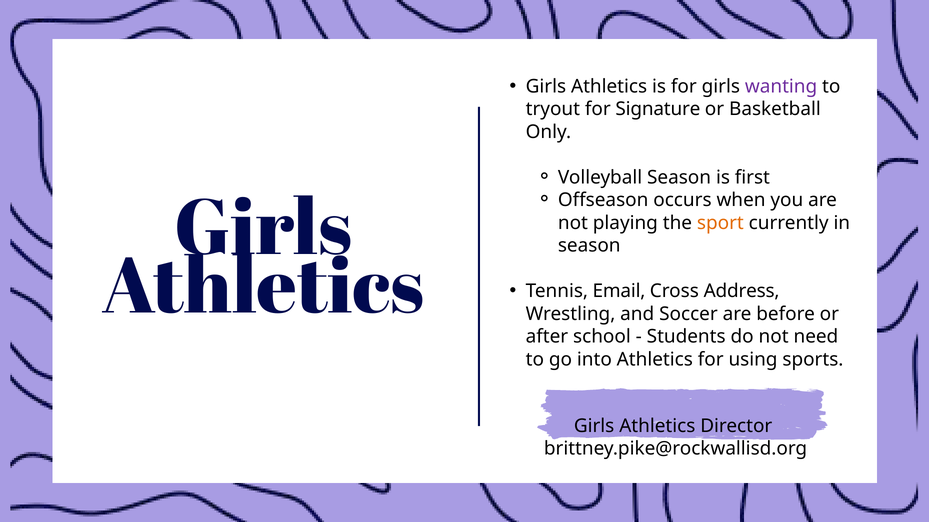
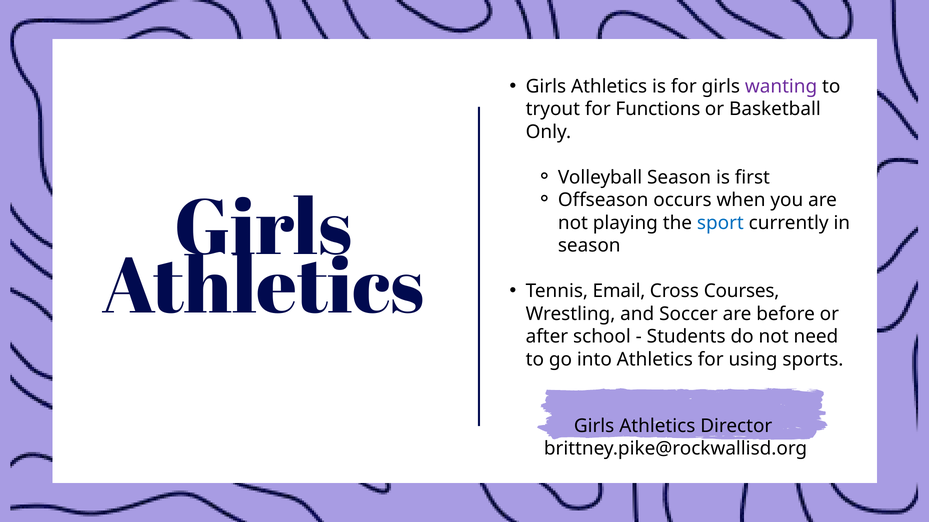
Signature: Signature -> Functions (658, 109)
sport colour: orange -> blue (720, 223)
Address: Address -> Courses (742, 291)
